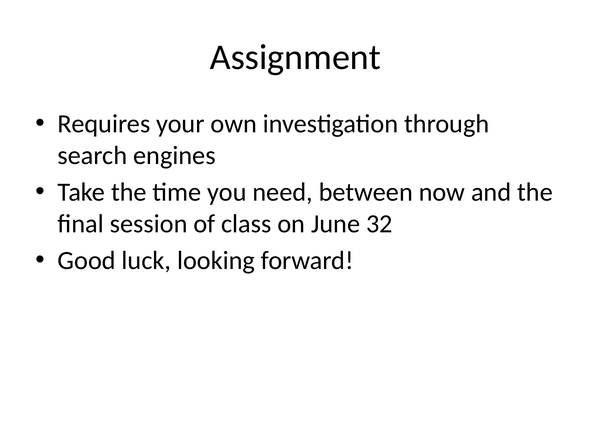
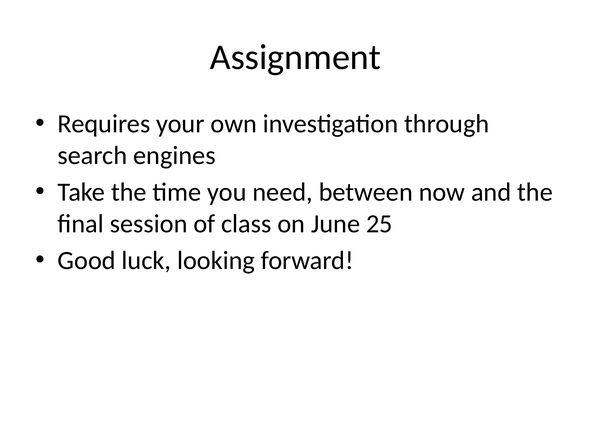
32: 32 -> 25 (379, 224)
